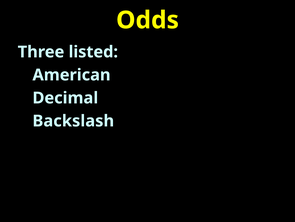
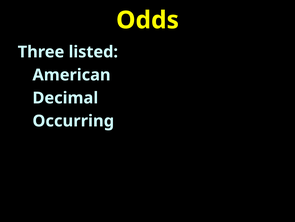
Backslash: Backslash -> Occurring (73, 121)
